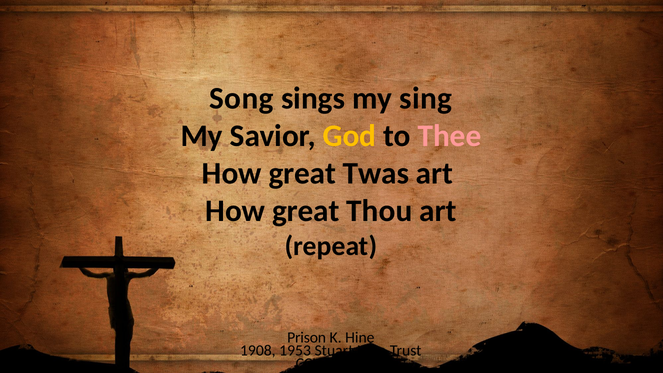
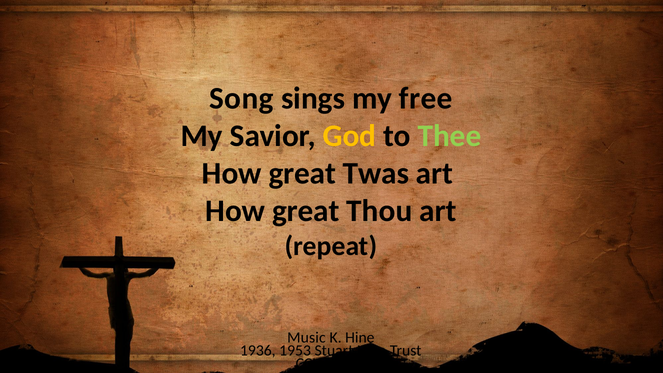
sing: sing -> free (426, 98)
Thee colour: pink -> light green (450, 136)
Prison: Prison -> Music (306, 338)
1908: 1908 -> 1936 (258, 351)
